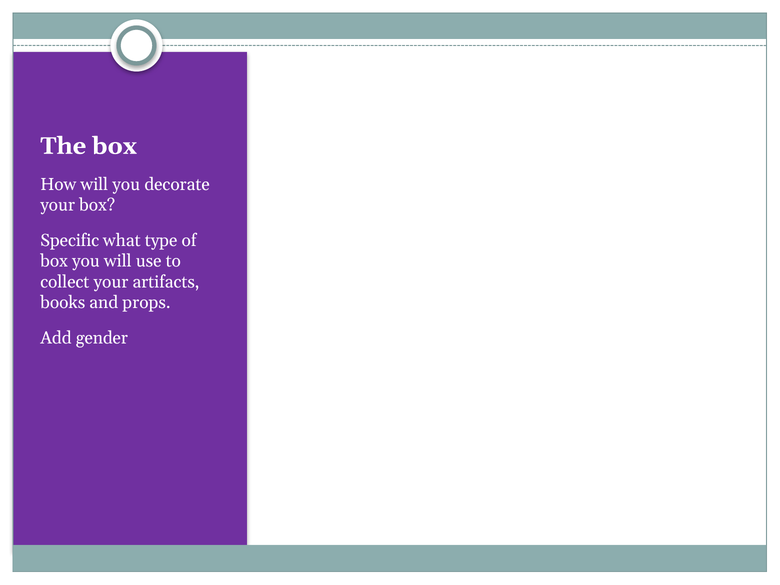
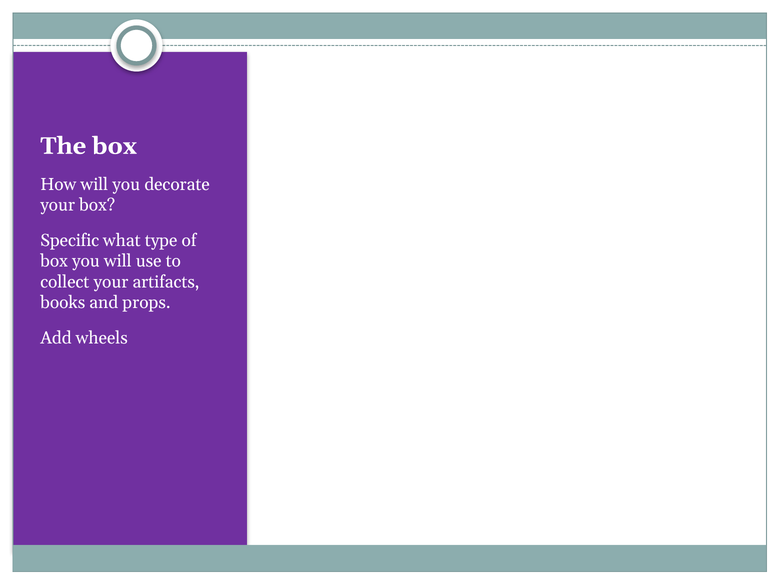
gender: gender -> wheels (102, 338)
